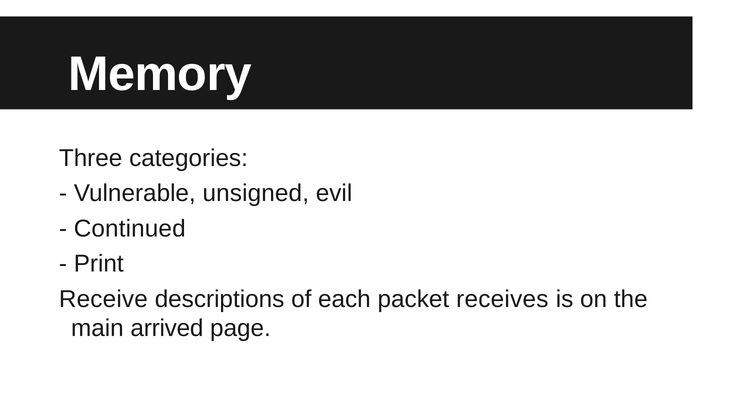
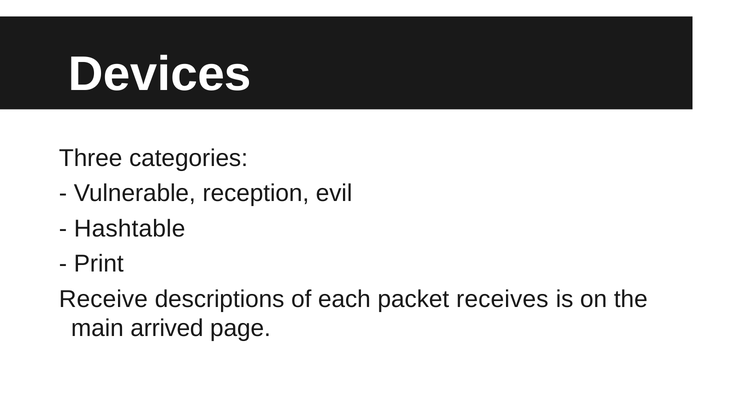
Memory: Memory -> Devices (160, 74)
unsigned: unsigned -> reception (256, 193)
Continued: Continued -> Hashtable (130, 229)
